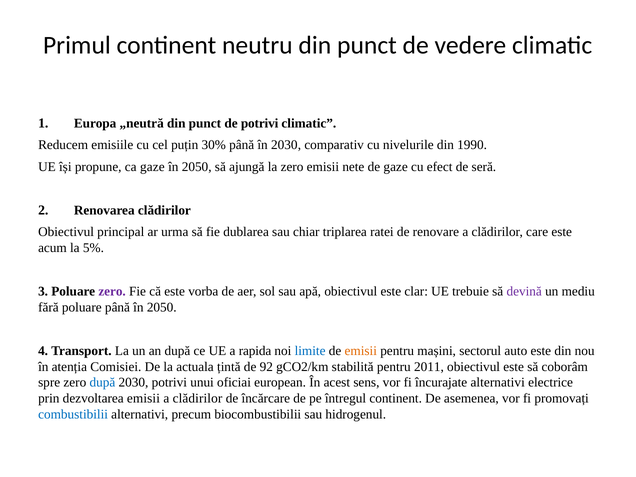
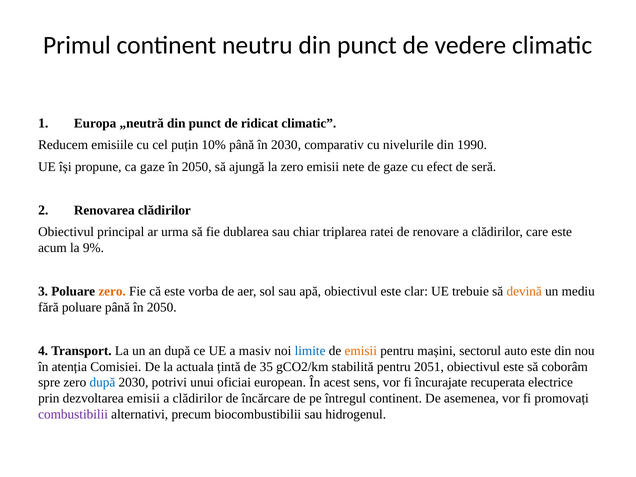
de potrivi: potrivi -> ridicat (260, 123)
30%: 30% -> 10% (214, 145)
5%: 5% -> 9% (93, 248)
zero colour: purple -> orange (112, 291)
devină colour: purple -> orange (524, 291)
rapida: rapida -> masiv (255, 351)
92: 92 -> 35 (266, 367)
2011: 2011 -> 2051 (429, 367)
încurajate alternativi: alternativi -> recuperata (498, 383)
combustibilii colour: blue -> purple (73, 414)
